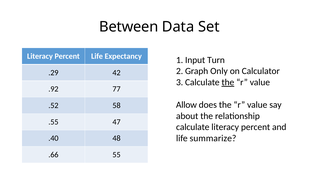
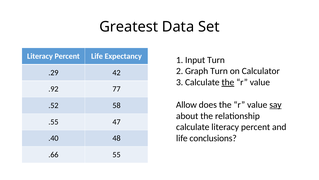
Between: Between -> Greatest (129, 27)
Only: Only -> Turn (219, 71)
say underline: none -> present (275, 104)
summarize: summarize -> conclusions (213, 138)
